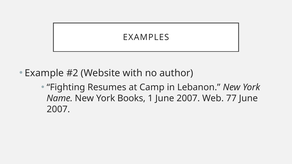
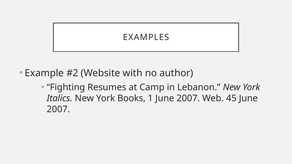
Name: Name -> Italics (60, 98)
77: 77 -> 45 (231, 98)
